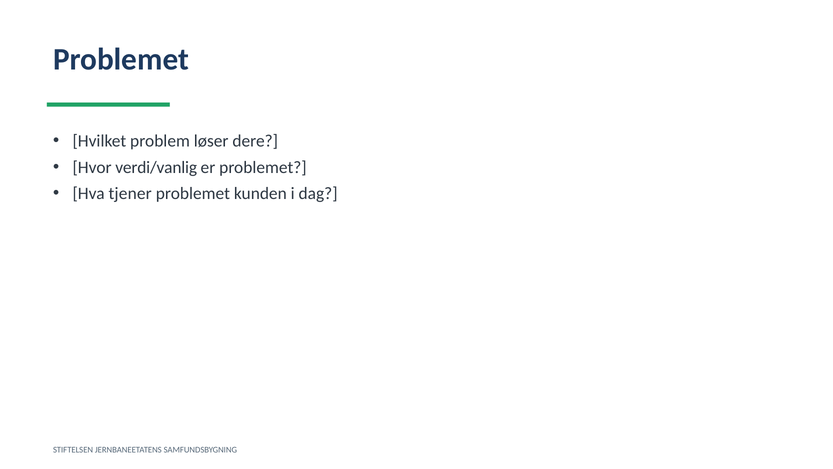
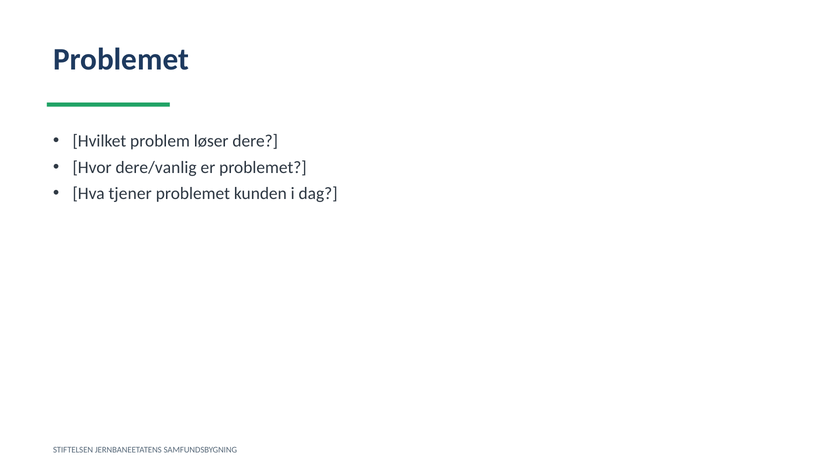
verdi/vanlig: verdi/vanlig -> dere/vanlig (156, 167)
